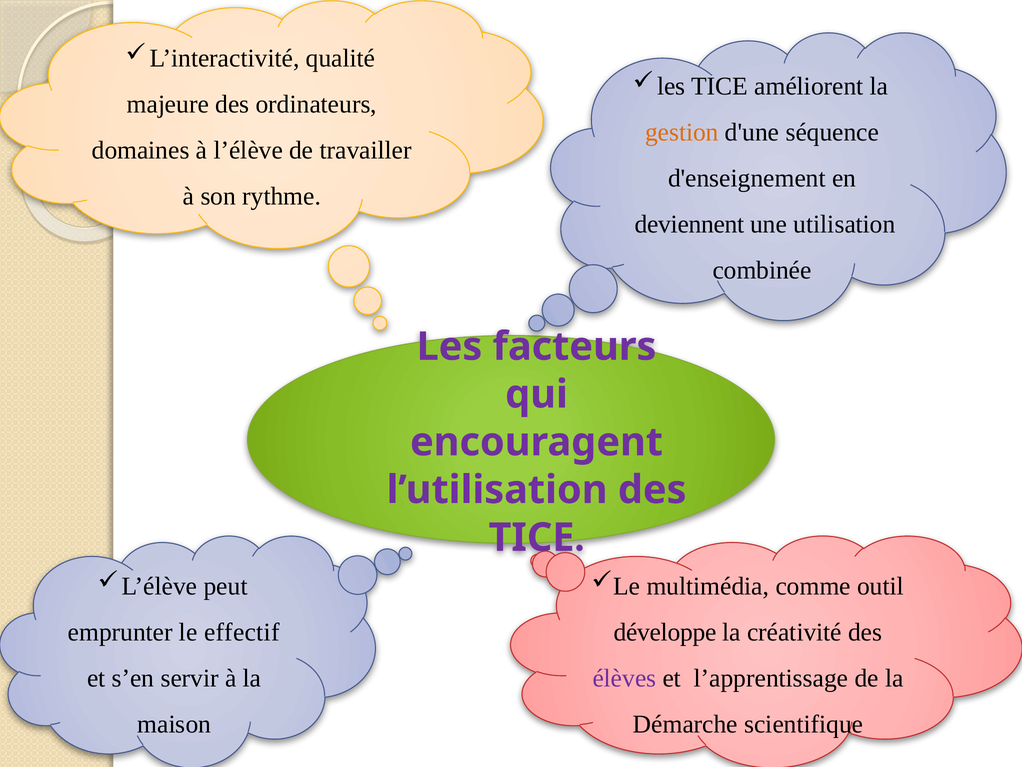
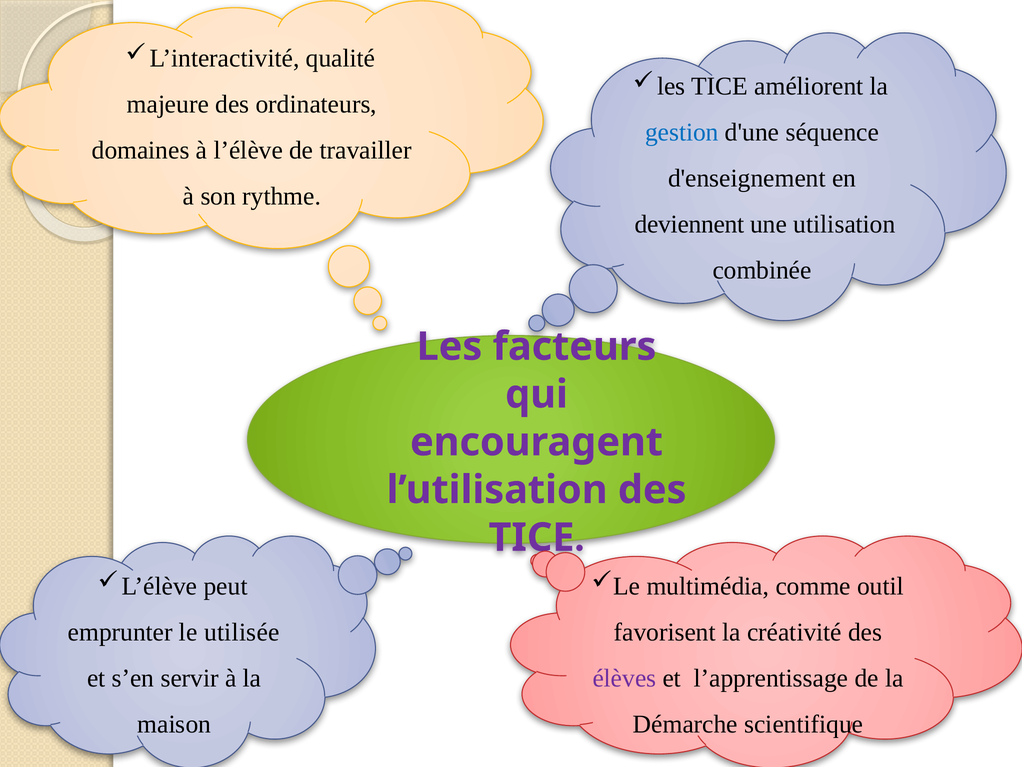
gestion colour: orange -> blue (682, 132)
effectif: effectif -> utilisée (242, 632)
développe: développe -> favorisent (665, 632)
